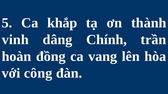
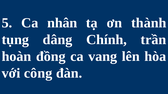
khắp: khắp -> nhân (62, 23)
vinh: vinh -> tụng (15, 40)
